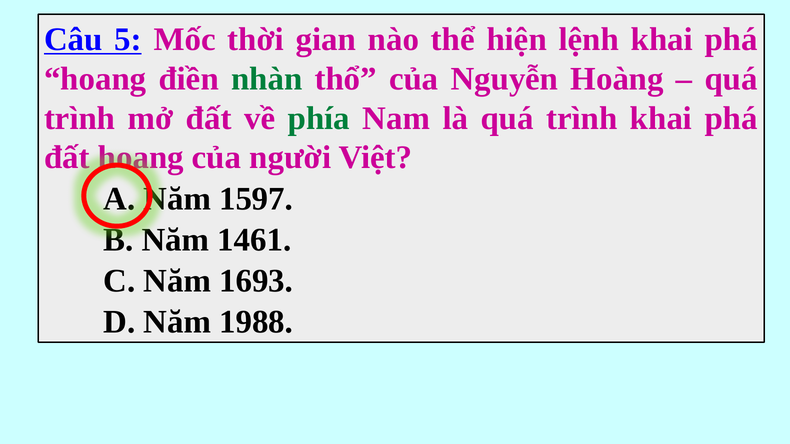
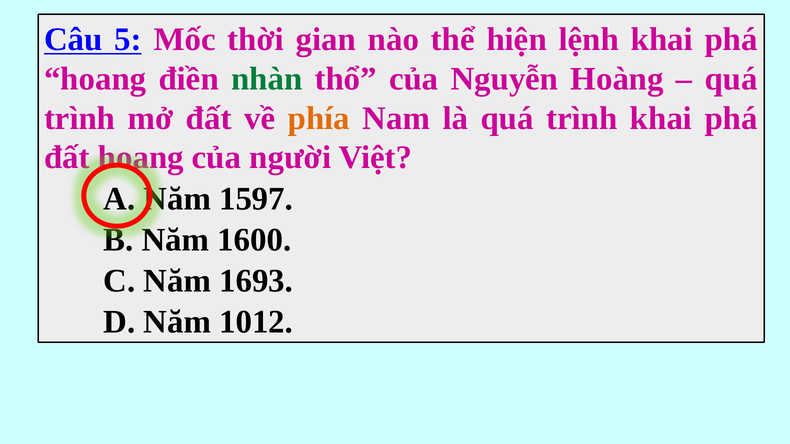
phía colour: green -> orange (319, 118)
1461: 1461 -> 1600 (254, 240)
1988: 1988 -> 1012 (256, 322)
